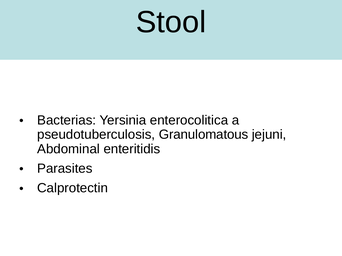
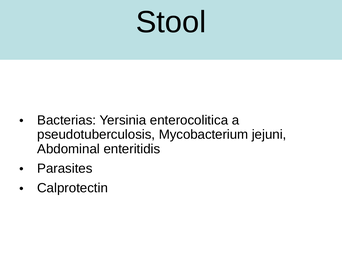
Granulomatous: Granulomatous -> Mycobacterium (204, 135)
